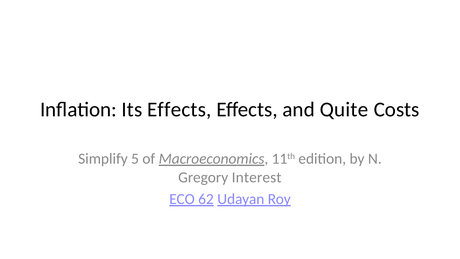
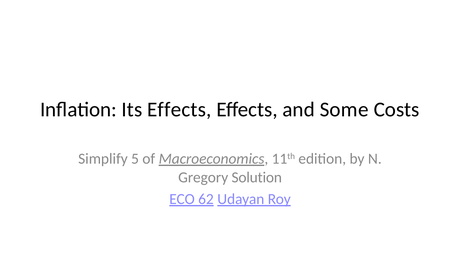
Quite: Quite -> Some (344, 110)
Interest: Interest -> Solution (257, 177)
